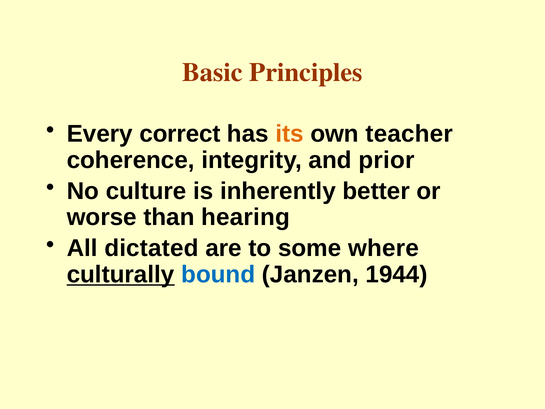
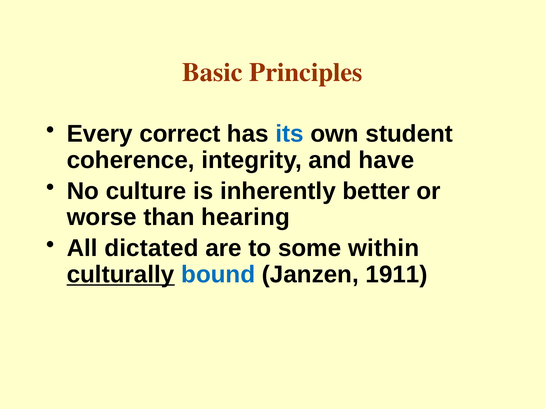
its colour: orange -> blue (290, 134)
teacher: teacher -> student (409, 134)
prior: prior -> have (386, 160)
where: where -> within (384, 248)
1944: 1944 -> 1911 (397, 274)
